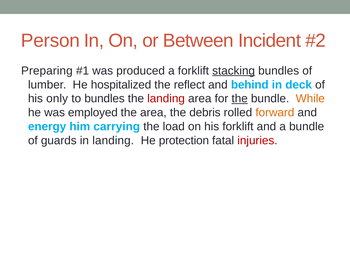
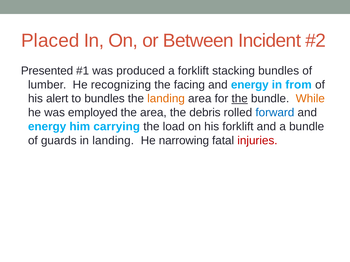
Person: Person -> Placed (50, 41)
Preparing: Preparing -> Presented (47, 71)
stacking underline: present -> none (234, 71)
hospitalized: hospitalized -> recognizing (121, 85)
reflect: reflect -> facing (189, 85)
behind: behind -> energy (250, 85)
deck: deck -> from (299, 85)
only: only -> alert (57, 99)
landing colour: red -> orange (166, 99)
forward colour: orange -> blue (275, 113)
protection: protection -> narrowing (184, 141)
